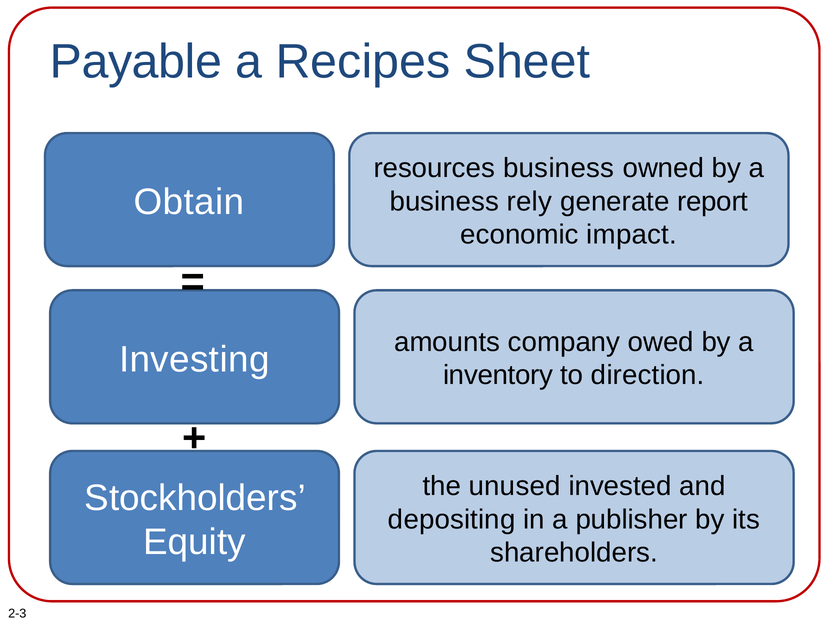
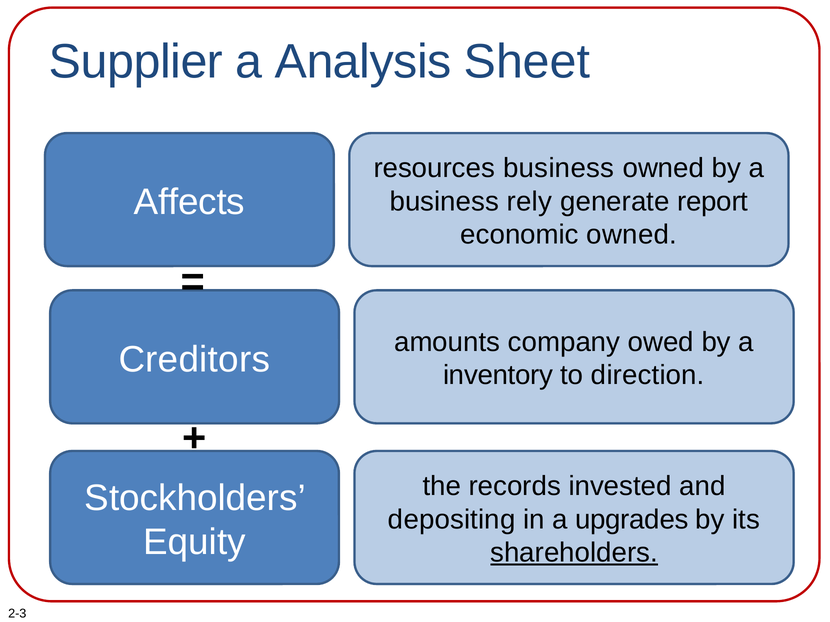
Payable: Payable -> Supplier (136, 62)
Recipes: Recipes -> Analysis (363, 62)
Obtain: Obtain -> Affects (189, 202)
economic impact: impact -> owned (632, 235)
Investing: Investing -> Creditors (194, 360)
unused: unused -> records (515, 487)
publisher: publisher -> upgrades (632, 520)
shareholders underline: none -> present (574, 553)
